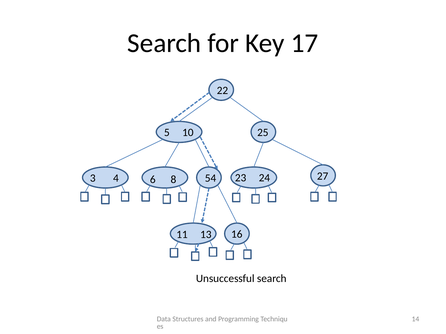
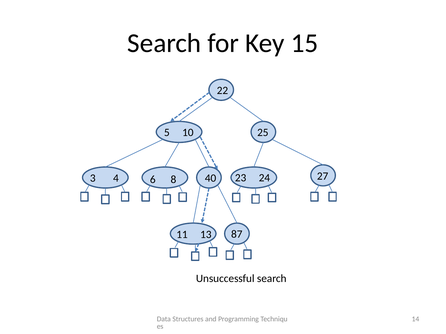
17: 17 -> 15 (305, 43)
54: 54 -> 40 (211, 178)
16: 16 -> 87 (237, 234)
